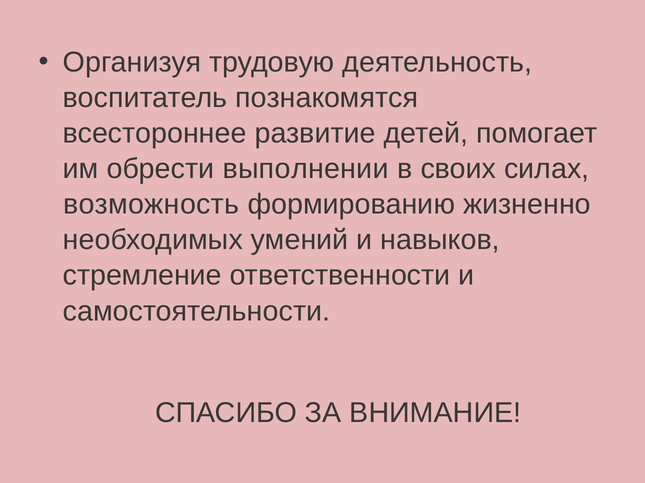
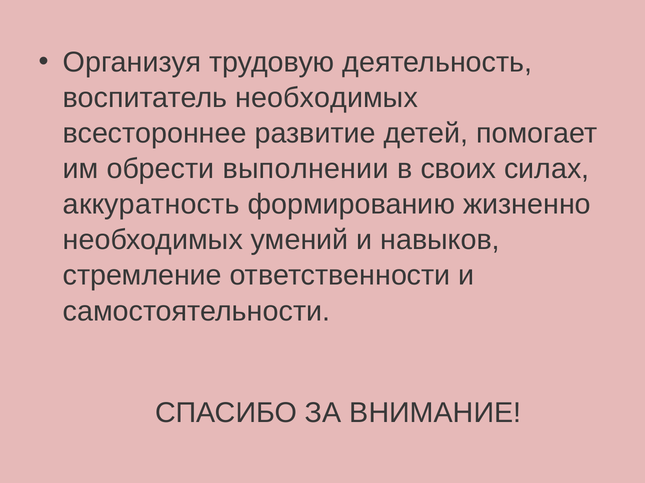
воспитатель познакомятся: познакомятся -> необходимых (327, 98)
возможность: возможность -> аккуратность (151, 205)
